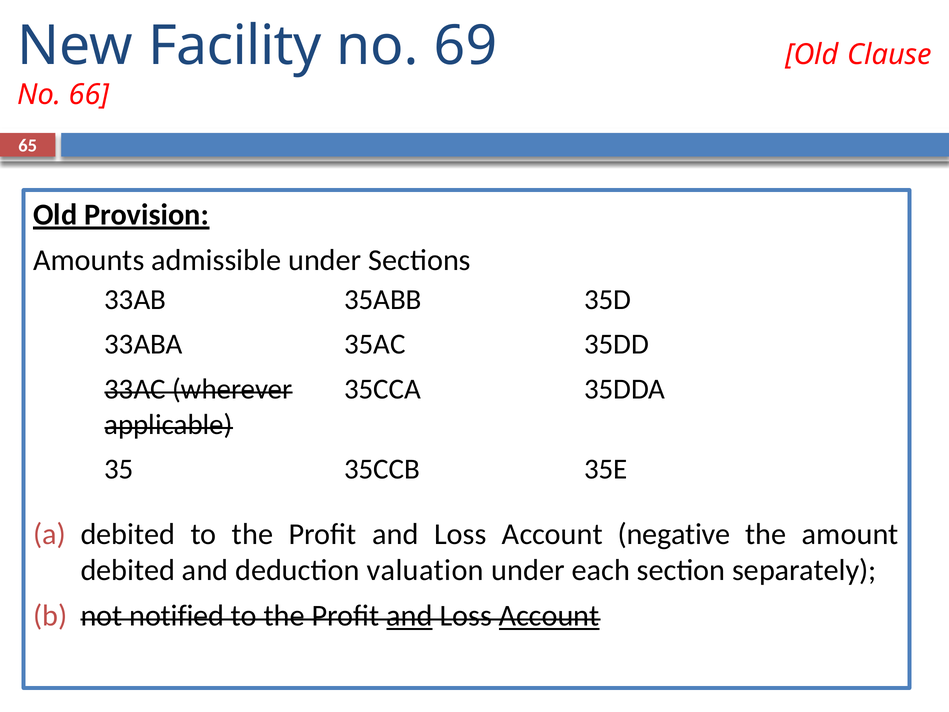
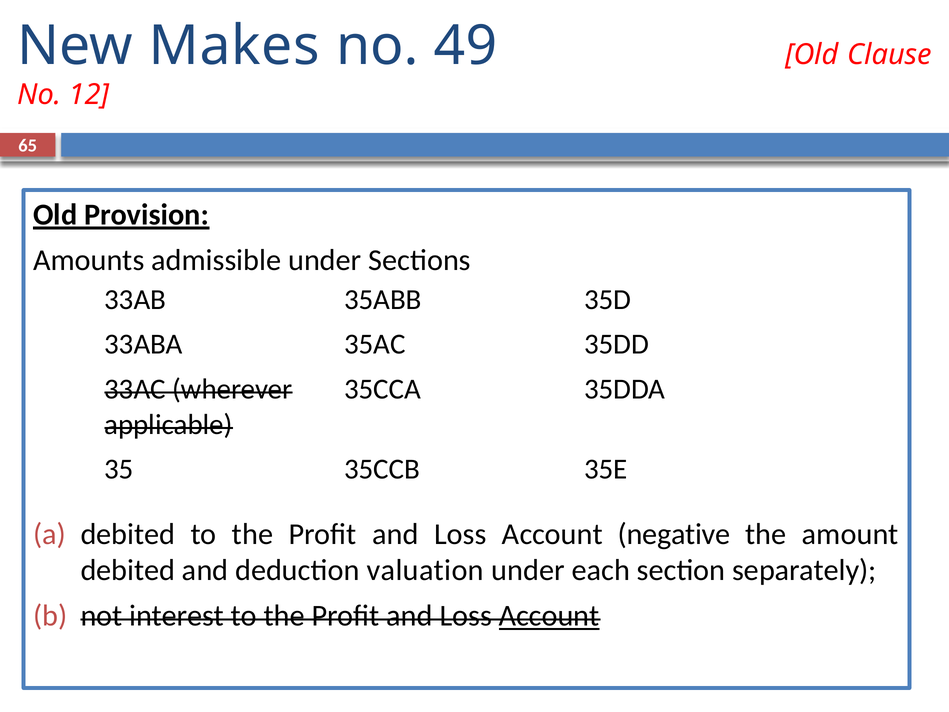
Facility: Facility -> Makes (234, 46)
69: 69 -> 49 (466, 46)
66: 66 -> 12 (89, 95)
notified: notified -> interest (177, 616)
and underline: present -> none (410, 616)
